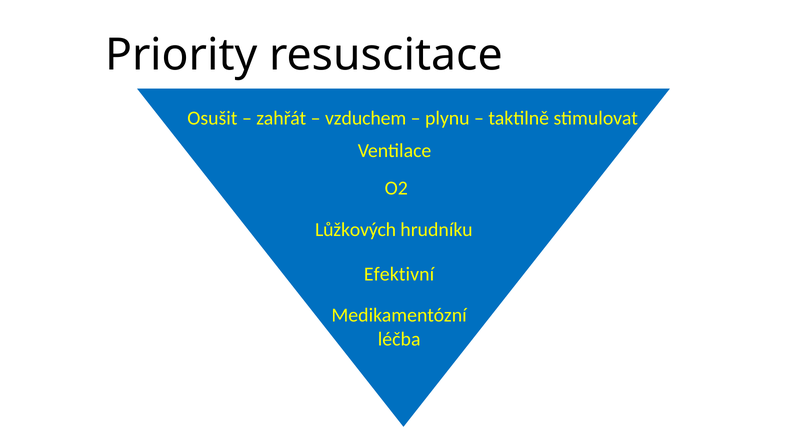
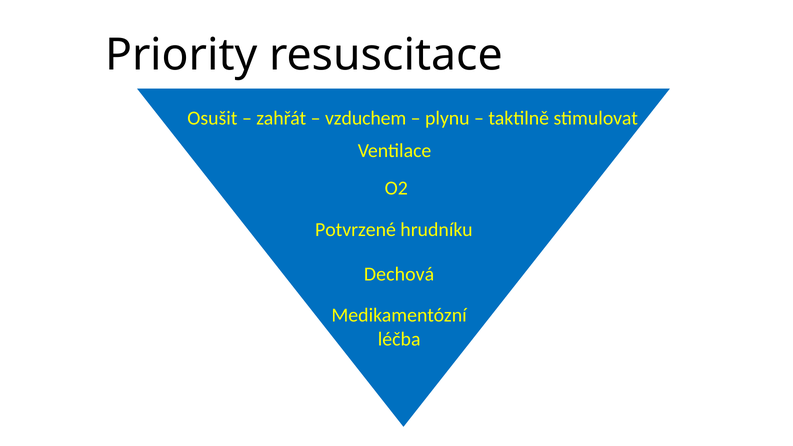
Lůžkových: Lůžkových -> Potvrzené (356, 230)
Efektivní: Efektivní -> Dechová (399, 274)
